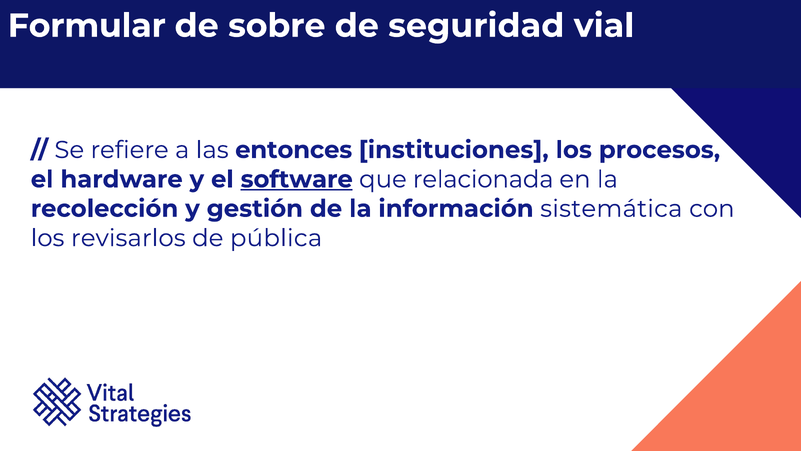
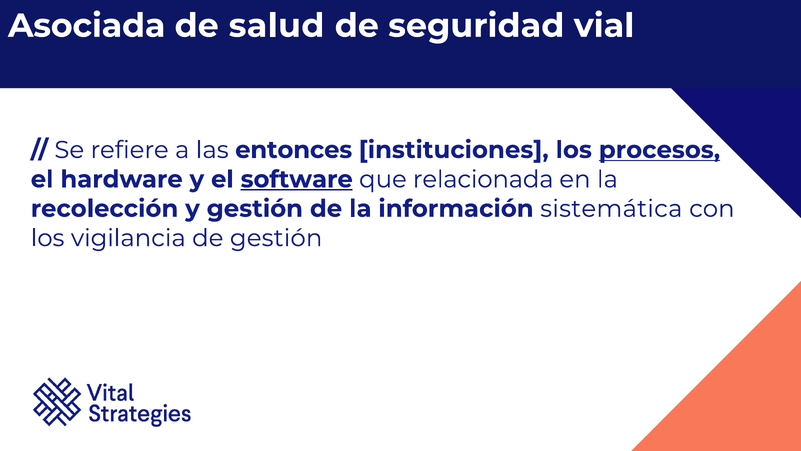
Formular: Formular -> Asociada (87, 26)
sobre: sobre -> salud (277, 26)
procesos underline: none -> present (659, 150)
revisarlos: revisarlos -> vigilancia (128, 238)
de pública: pública -> gestión (276, 238)
